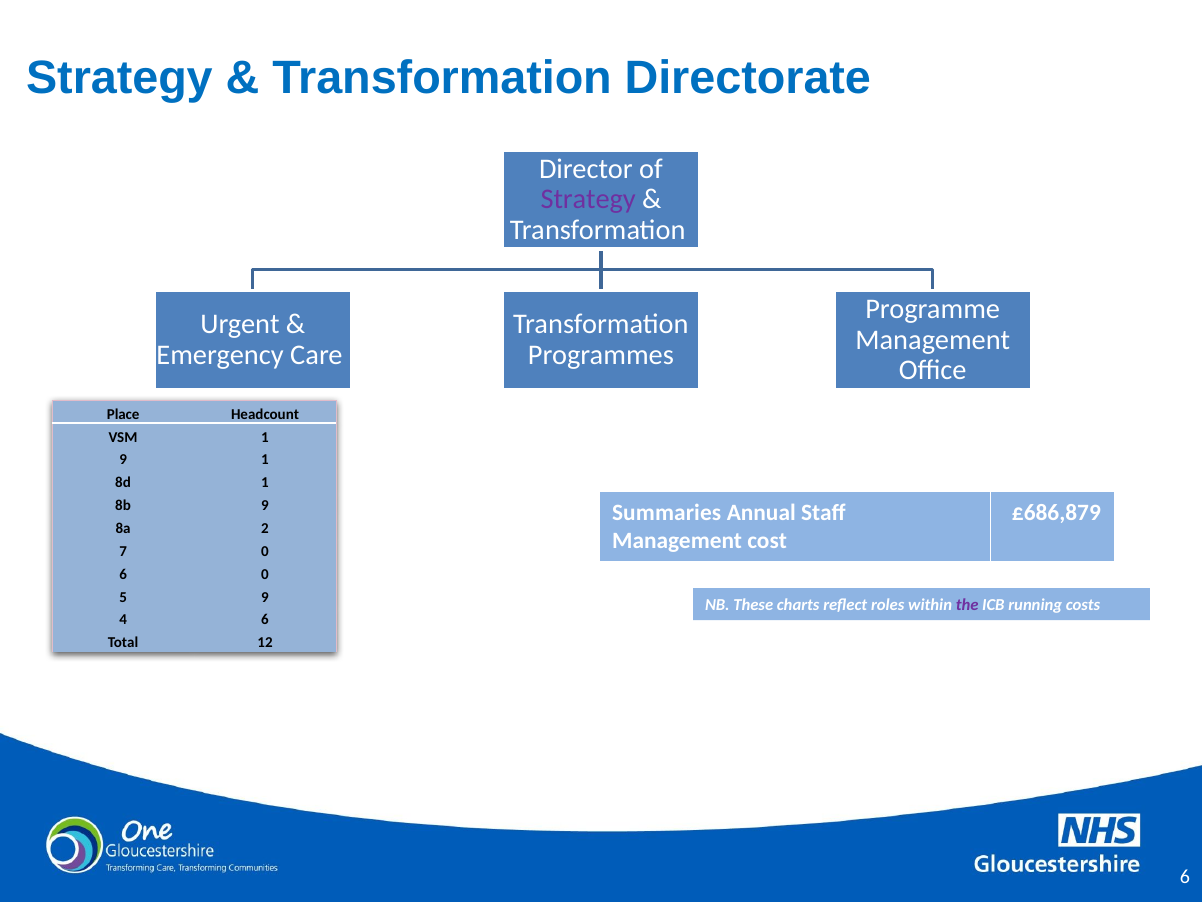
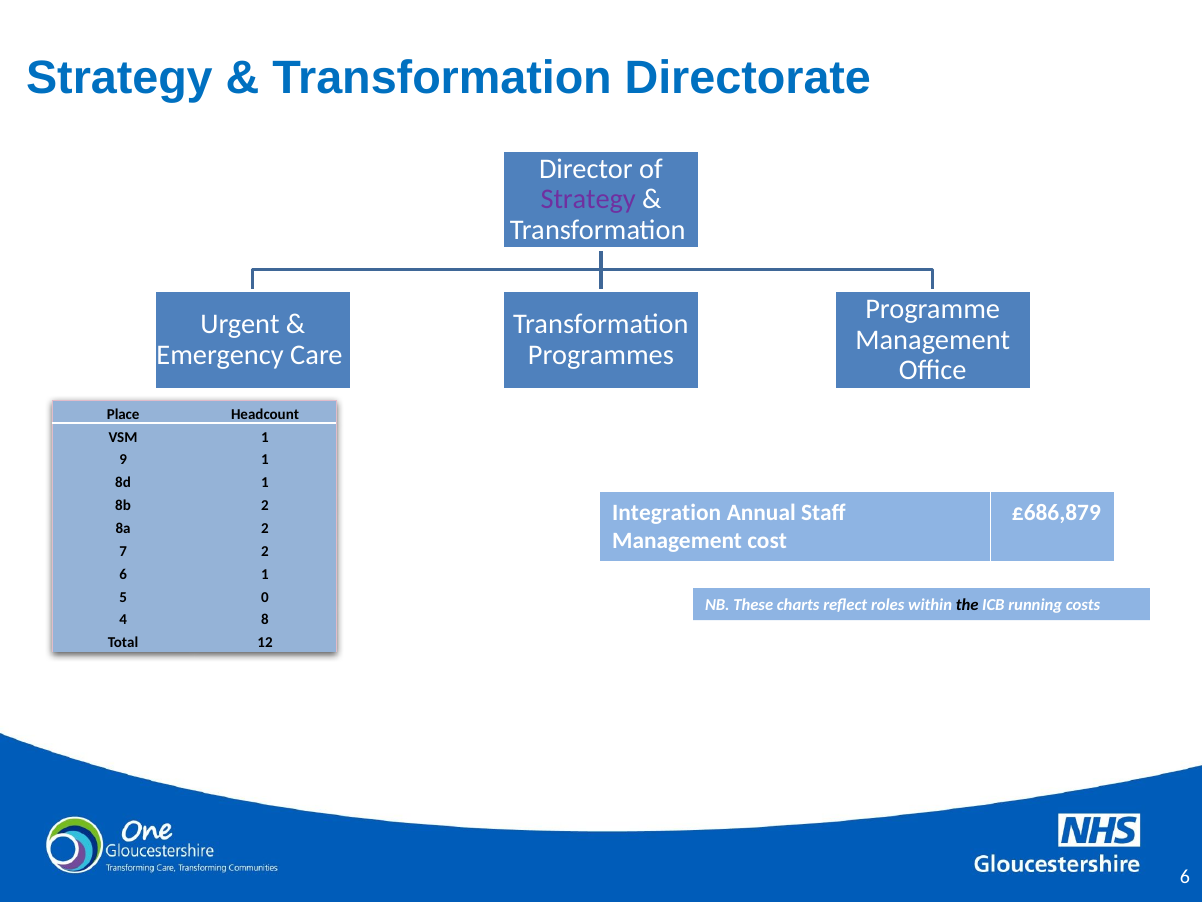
8b 9: 9 -> 2 (265, 505)
Summaries: Summaries -> Integration (667, 512)
7 0: 0 -> 2 (265, 551)
6 0: 0 -> 1 (265, 574)
5 9: 9 -> 0 (265, 597)
the colour: purple -> black (967, 605)
4 6: 6 -> 8 (265, 620)
